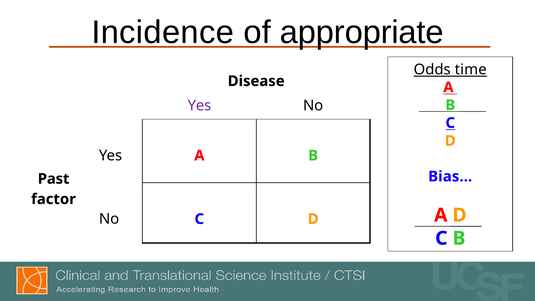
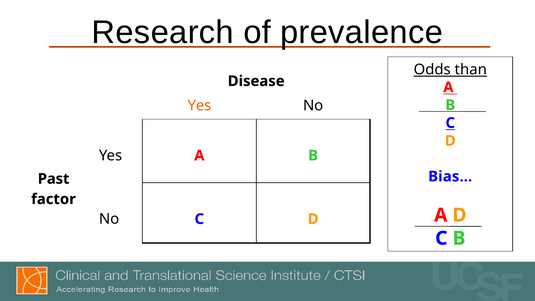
Incidence: Incidence -> Research (163, 32)
appropriate: appropriate -> prevalence (362, 32)
time: time -> than (471, 69)
Yes colour: purple -> orange (199, 105)
